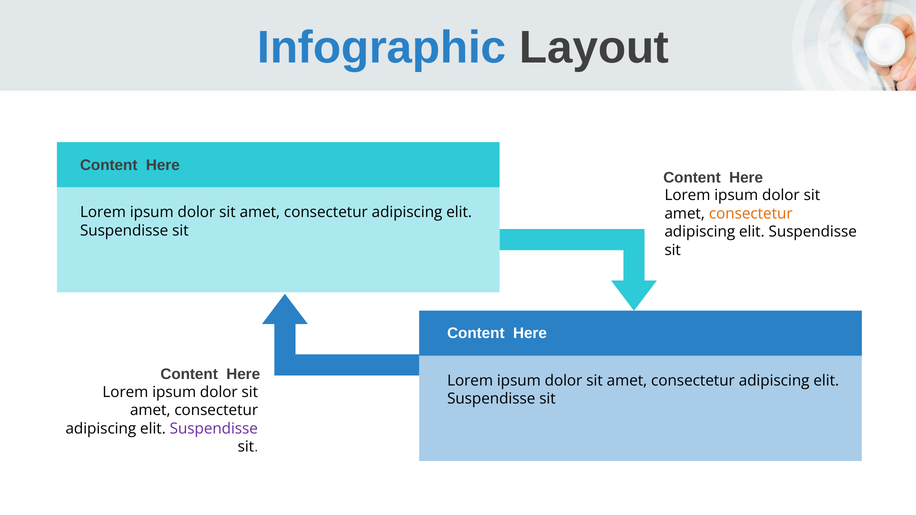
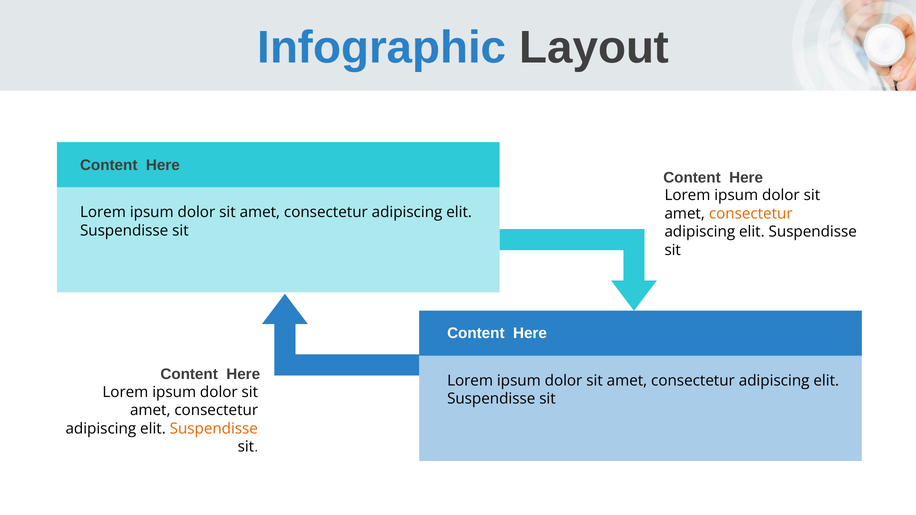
Suspendisse colour: purple -> orange (214, 429)
